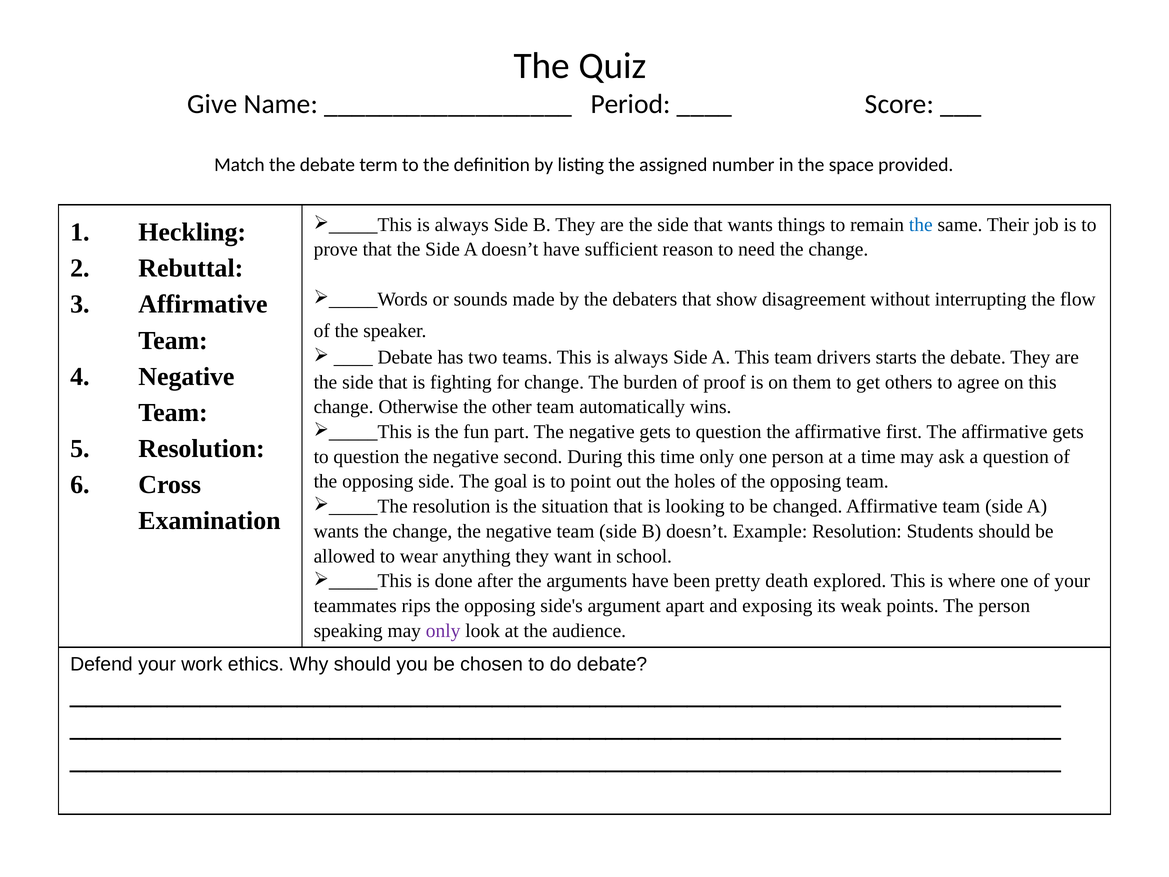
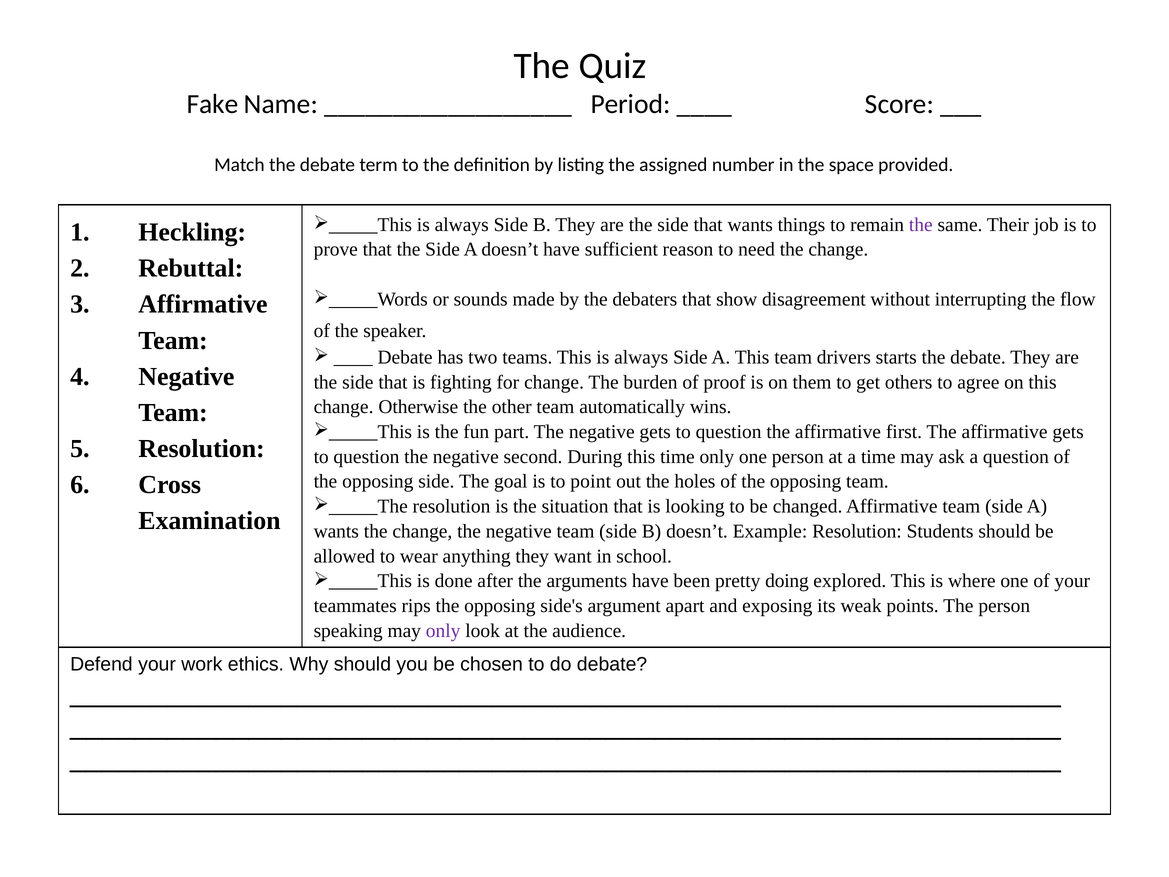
Give: Give -> Fake (213, 104)
the colour: blue -> purple (921, 225)
death: death -> doing (787, 581)
